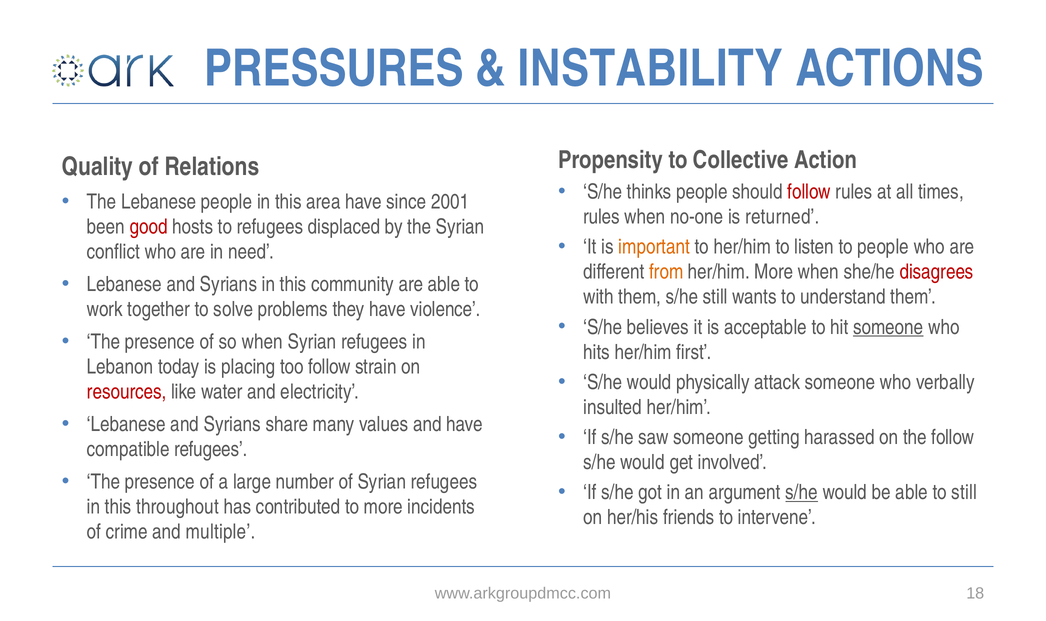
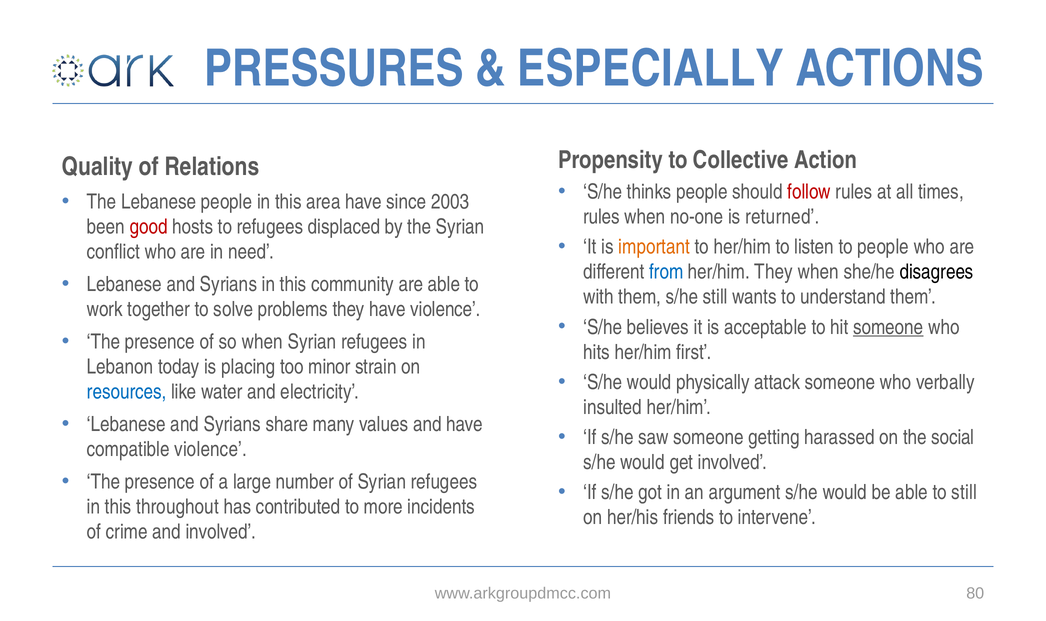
INSTABILITY: INSTABILITY -> ESPECIALLY (651, 69)
2001: 2001 -> 2003 (450, 202)
from colour: orange -> blue (666, 272)
More: More -> They (774, 272)
disagrees colour: red -> black (937, 272)
too follow: follow -> minor (329, 367)
resources colour: red -> blue (127, 392)
the follow: follow -> social (953, 437)
compatible refugees: refugees -> violence (211, 449)
s/he underline: present -> none (802, 492)
and multiple: multiple -> involved (221, 532)
18: 18 -> 80 (975, 593)
